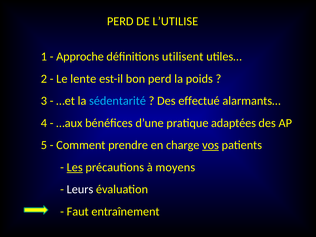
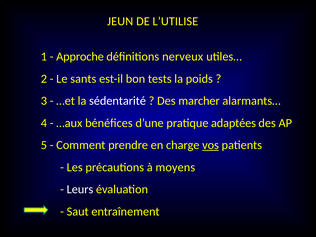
PERD: PERD -> JEUN (120, 21)
utilisent: utilisent -> nerveux (183, 57)
lente: lente -> sants (83, 79)
bon perd: perd -> tests (160, 79)
sédentarité colour: light blue -> white (118, 101)
effectué: effectué -> marcher (199, 101)
Les underline: present -> none (75, 167)
Faut: Faut -> Saut (78, 212)
